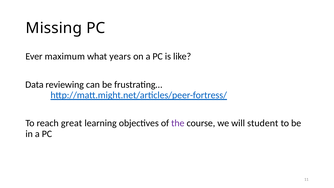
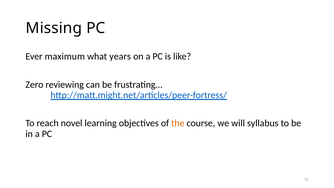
Data: Data -> Zero (34, 84)
great: great -> novel (72, 123)
the colour: purple -> orange (178, 123)
student: student -> syllabus (263, 123)
